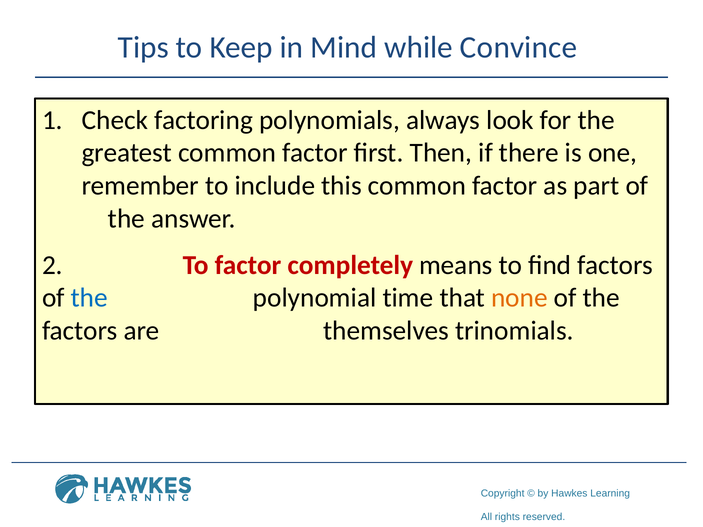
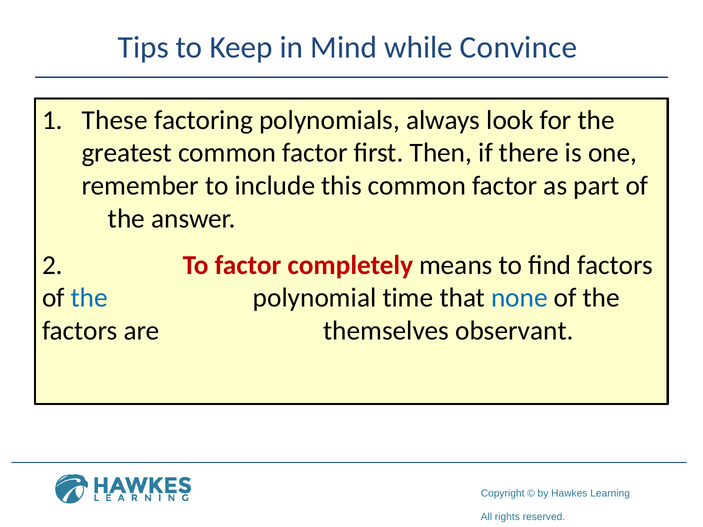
Check: Check -> These (115, 120)
none colour: orange -> blue (519, 298)
trinomials: trinomials -> observant (514, 331)
